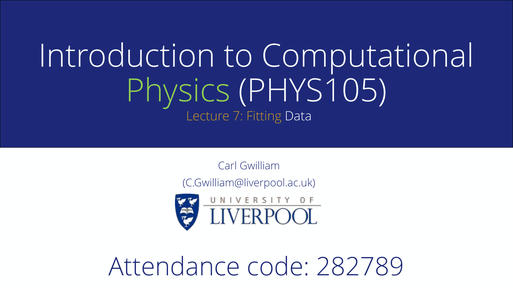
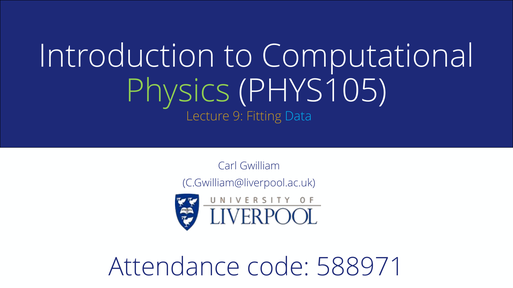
7: 7 -> 9 (238, 116)
Data colour: white -> light blue (298, 116)
282789: 282789 -> 588971 (360, 267)
